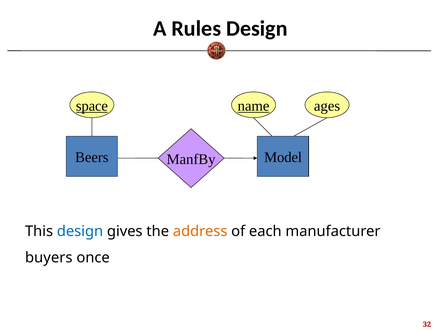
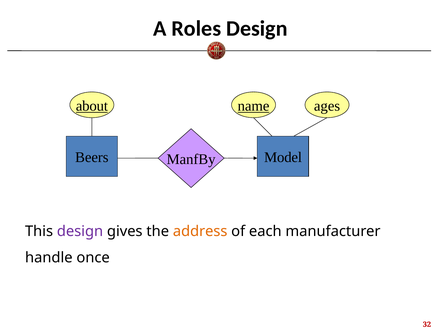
Rules: Rules -> Roles (196, 29)
space: space -> about (92, 106)
design colour: blue -> purple (80, 231)
buyers: buyers -> handle (49, 258)
